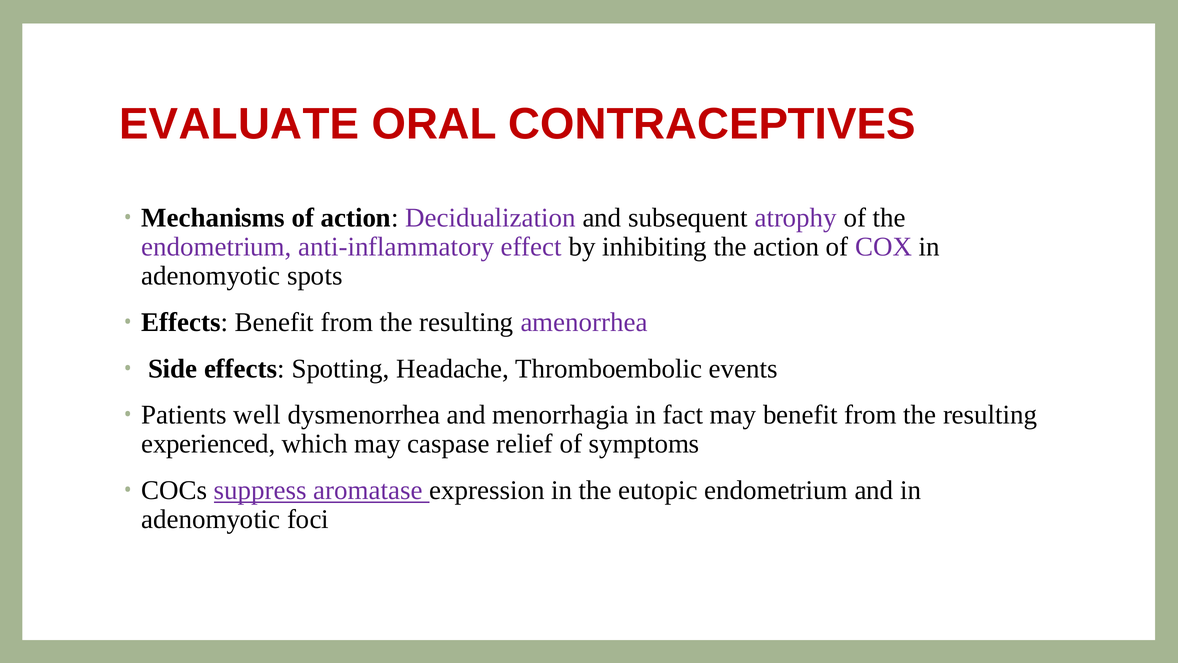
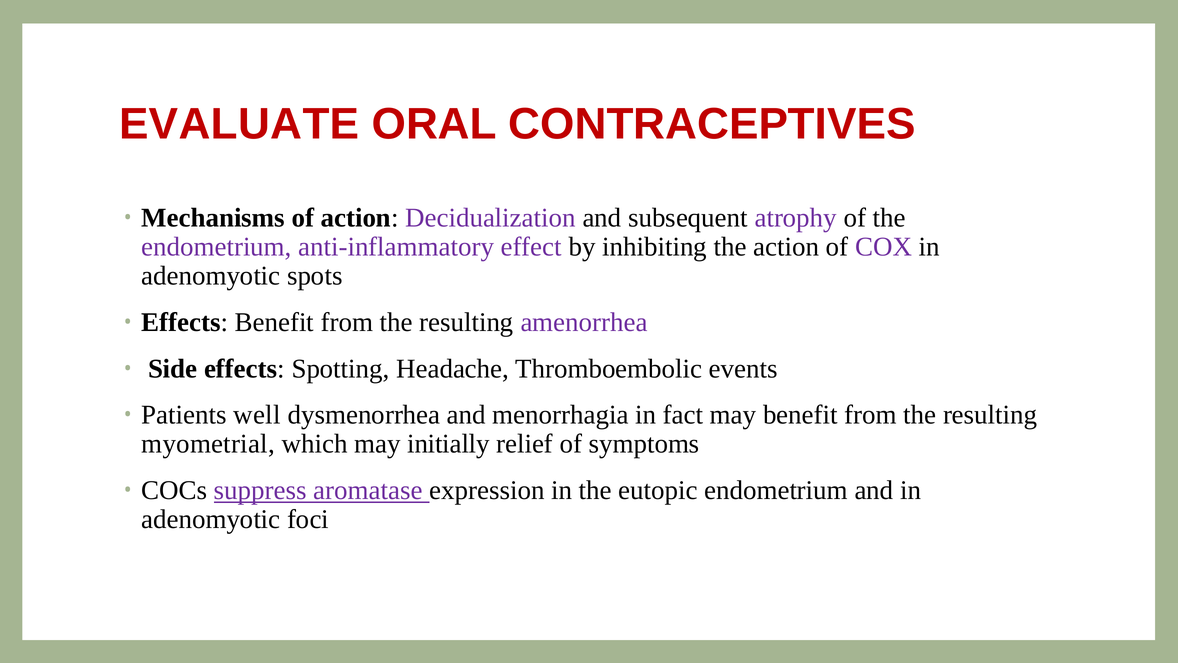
experienced: experienced -> myometrial (208, 444)
caspase: caspase -> initially (448, 444)
